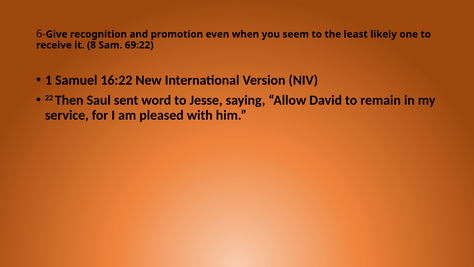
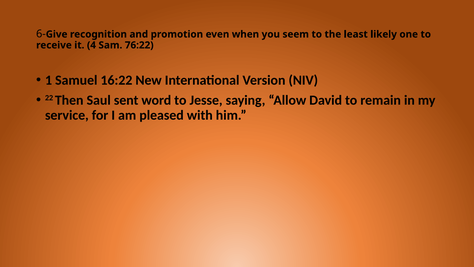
8: 8 -> 4 (91, 45)
69:22: 69:22 -> 76:22 (139, 45)
